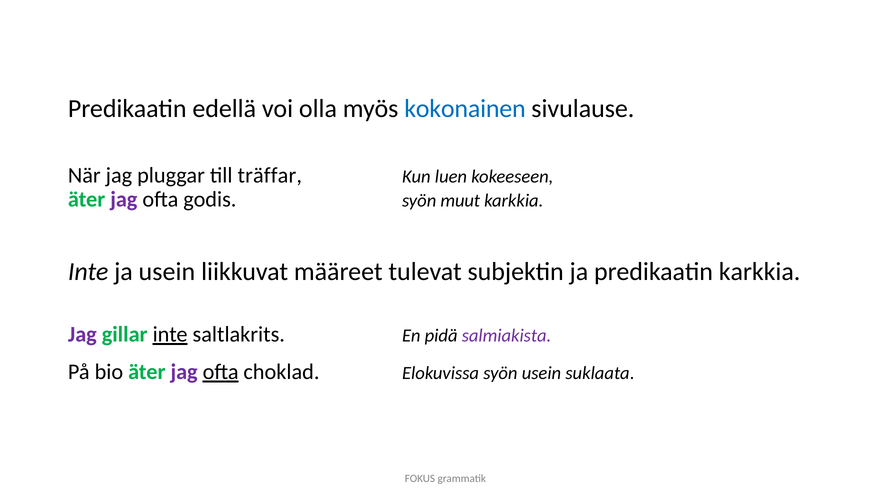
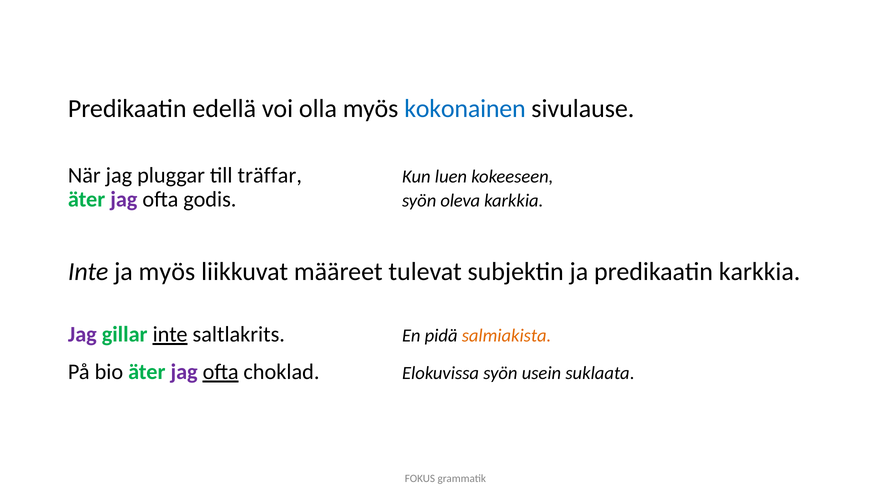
muut: muut -> oleva (460, 201)
ja usein: usein -> myös (167, 272)
salmiakista colour: purple -> orange (507, 336)
